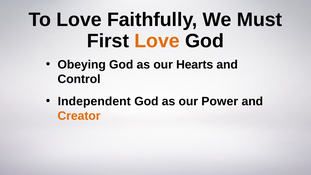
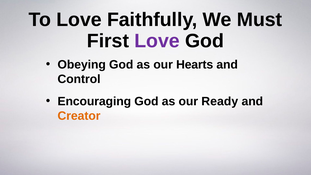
Love colour: orange -> purple (157, 41)
Independent: Independent -> Encouraging (94, 101)
Power: Power -> Ready (220, 101)
